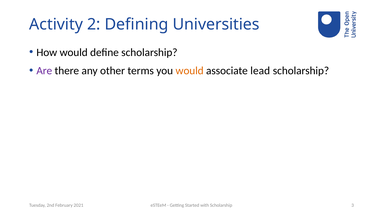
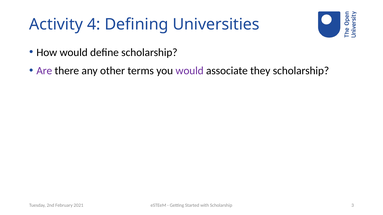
2: 2 -> 4 (94, 24)
would colour: orange -> purple (190, 71)
lead: lead -> they (260, 71)
